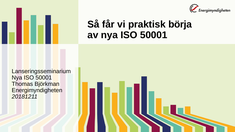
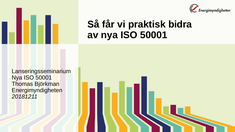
börja: börja -> bidra (180, 24)
